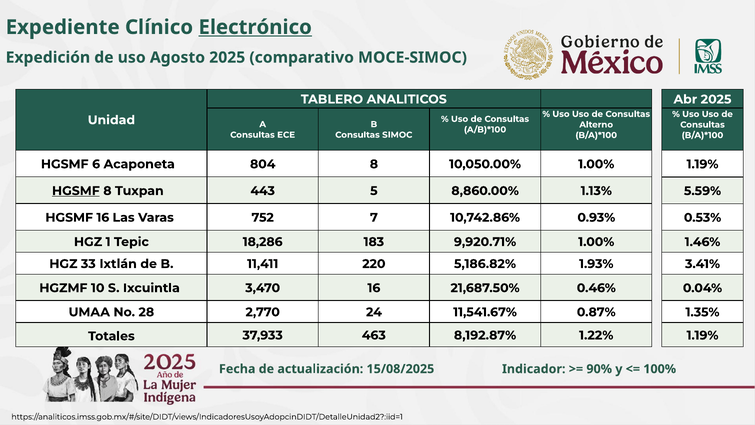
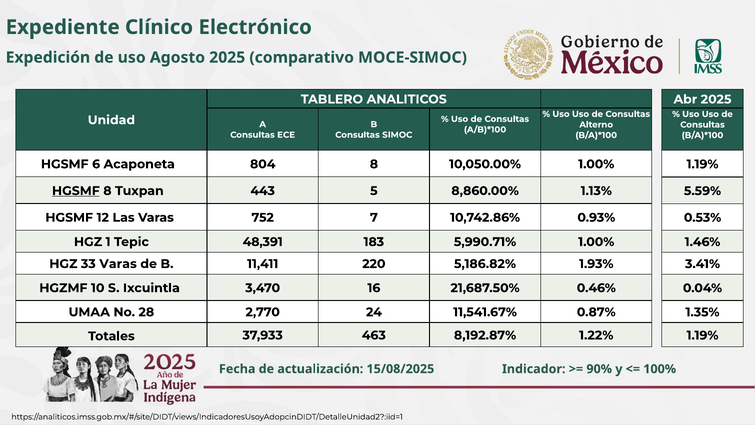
Electrónico underline: present -> none (255, 27)
HGSMF 16: 16 -> 12 (103, 217)
18,286: 18,286 -> 48,391 (263, 242)
9,920.71%: 9,920.71% -> 5,990.71% (485, 242)
33 Ixtlán: Ixtlán -> Varas (118, 264)
